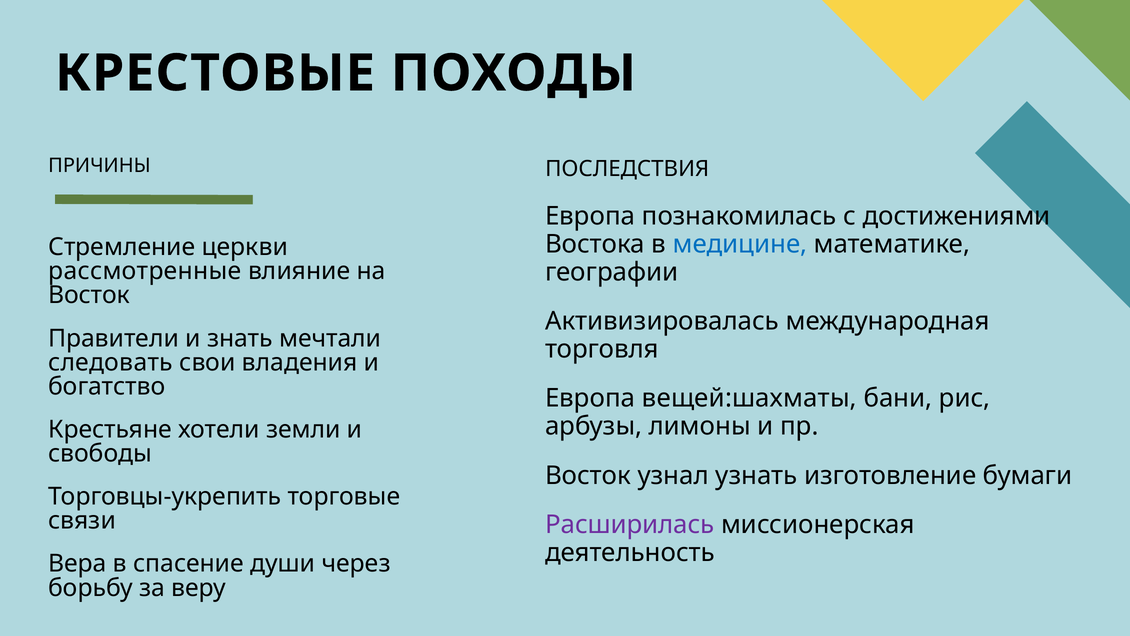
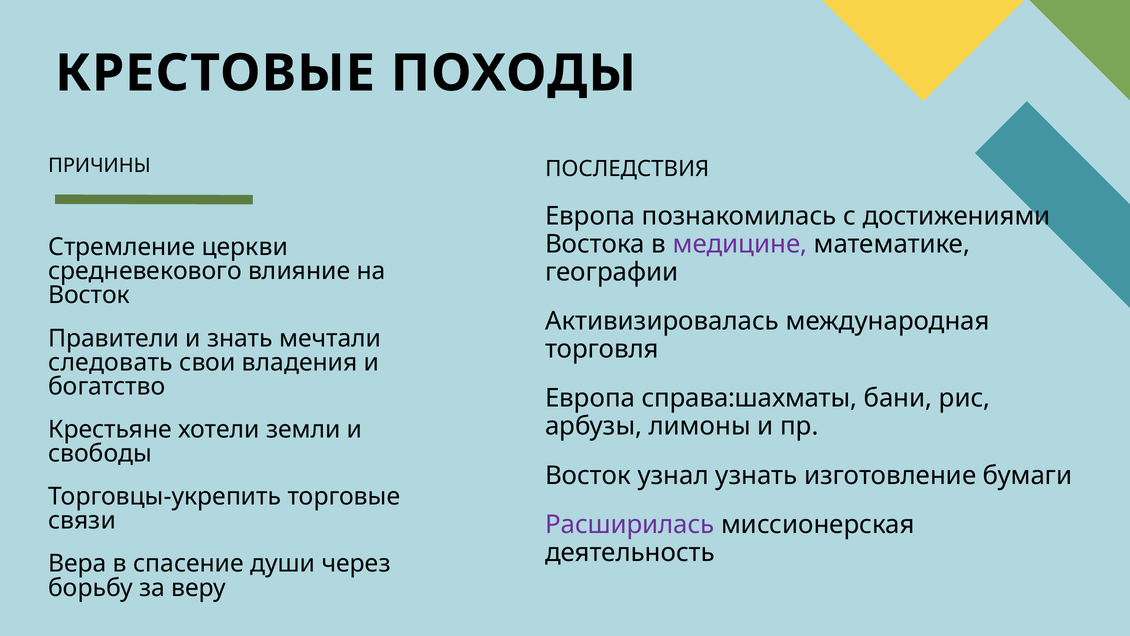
медицине colour: blue -> purple (740, 244)
рассмотренные: рассмотренные -> средневекового (145, 271)
вещей:шахматы: вещей:шахматы -> справа:шахматы (749, 398)
